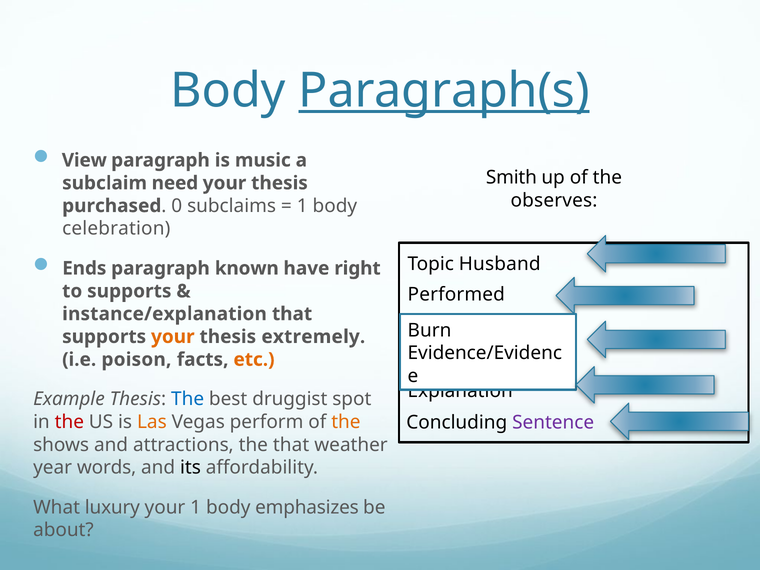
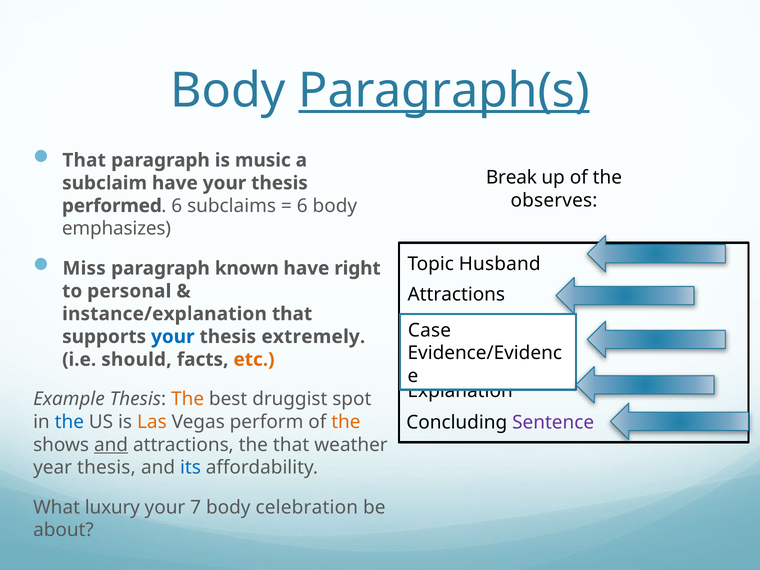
View: View -> That (84, 160)
Smith: Smith -> Break (511, 178)
subclaim need: need -> have (175, 183)
purchased: purchased -> performed (112, 206)
0: 0 -> 6 (177, 206)
1: 1 -> 6 (302, 206)
celebration: celebration -> emphasizes (116, 229)
Ends: Ends -> Miss (84, 268)
to supports: supports -> personal (129, 291)
Performed: Performed -> Attractions (456, 294)
Burn: Burn -> Case (429, 330)
your colour: orange -> blue (173, 337)
poison: poison -> should (136, 360)
The colour: blue -> orange (188, 399)
the colour: red -> blue (69, 422)
and underline: none -> present (111, 445)
year words: words -> thesis (106, 468)
its colour: black -> blue (190, 468)
your 1: 1 -> 7 (196, 507)
emphasizes: emphasizes -> celebration (307, 507)
